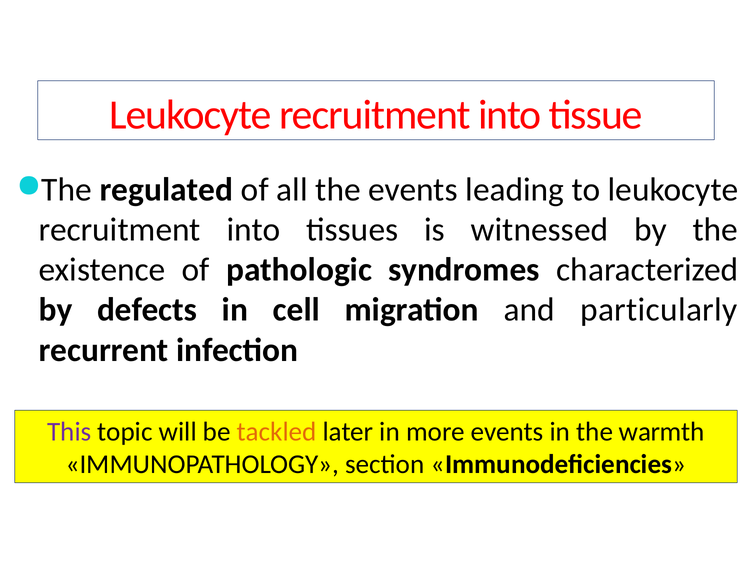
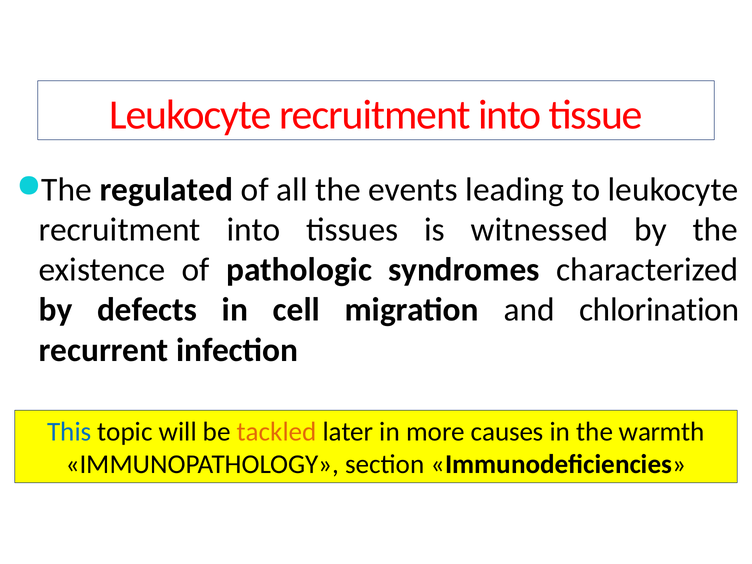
particularly: particularly -> chlorination (659, 310)
This colour: purple -> blue (69, 432)
more events: events -> causes (507, 432)
